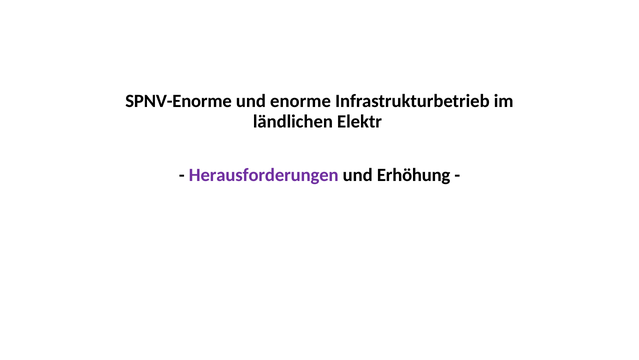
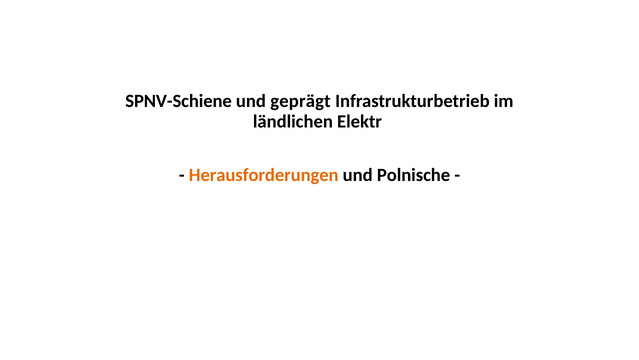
SPNV-Enorme: SPNV-Enorme -> SPNV-Schiene (179, 101)
enorme: enorme -> geprägt (300, 101)
Herausforderungen colour: purple -> orange (264, 175)
Erhöhung: Erhöhung -> Polnische (414, 175)
